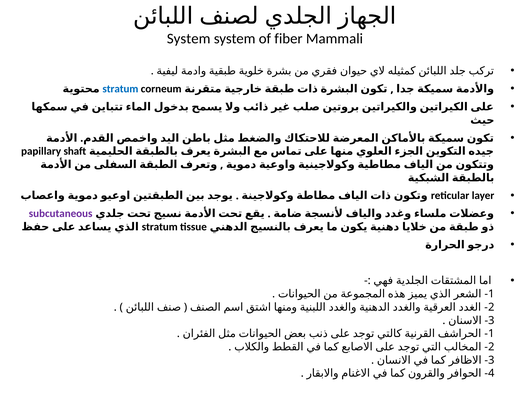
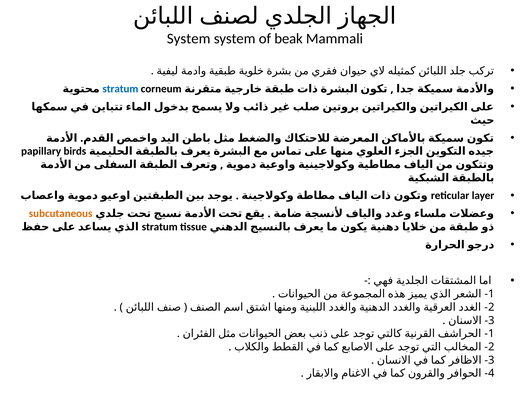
fiber: fiber -> beak (289, 39)
shaft: shaft -> birds (75, 151)
subcutaneous colour: purple -> orange (61, 214)
